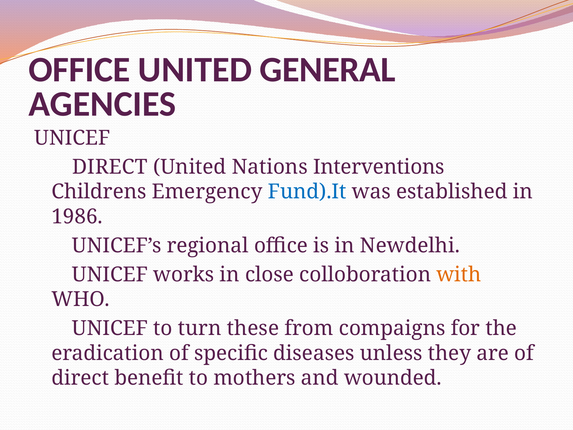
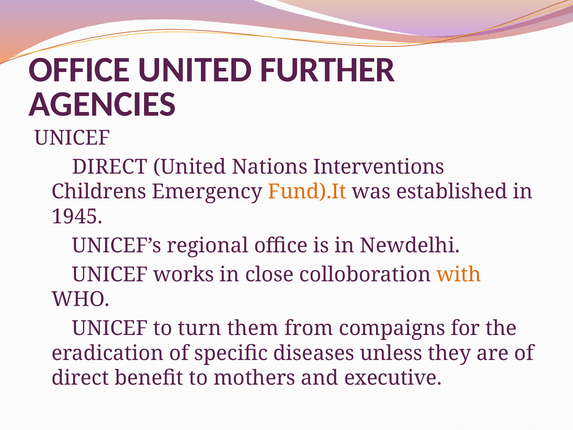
GENERAL: GENERAL -> FURTHER (328, 70)
Fund).It colour: blue -> orange (307, 192)
1986: 1986 -> 1945 (77, 217)
these: these -> them (253, 328)
wounded: wounded -> executive (393, 378)
